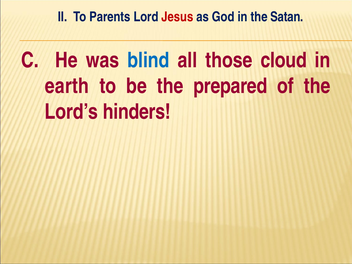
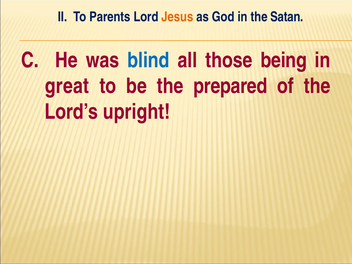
Jesus colour: red -> orange (177, 17)
cloud: cloud -> being (284, 60)
earth: earth -> great (67, 86)
hinders: hinders -> upright (137, 112)
